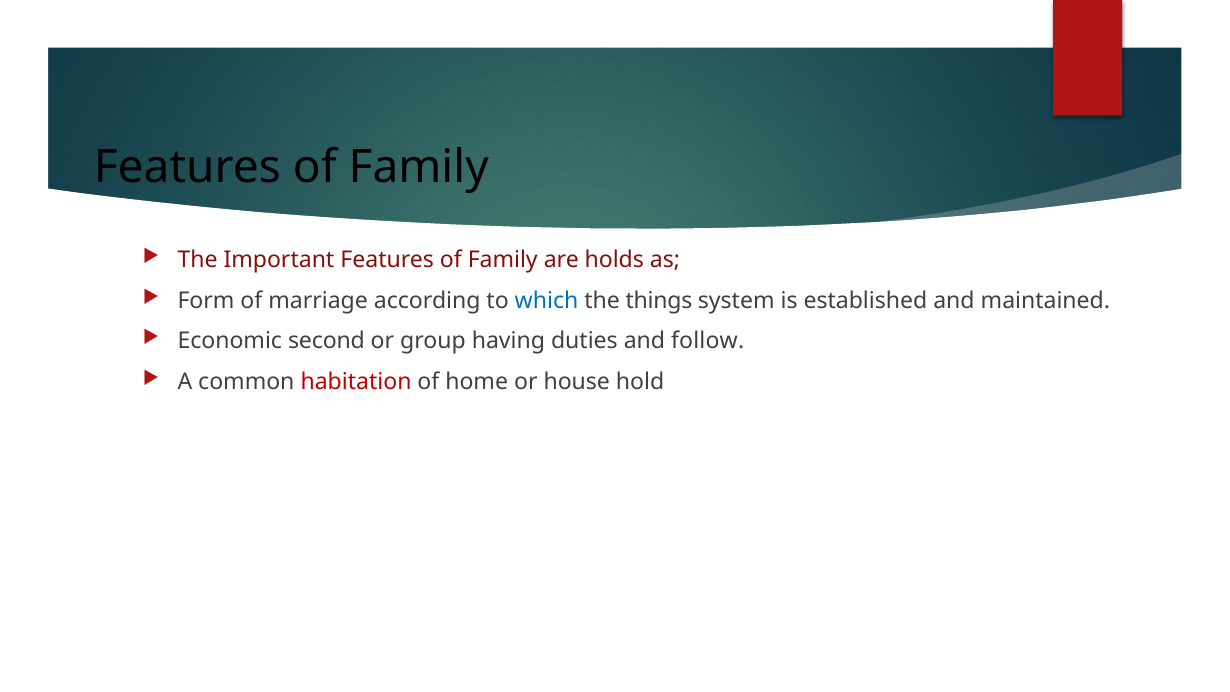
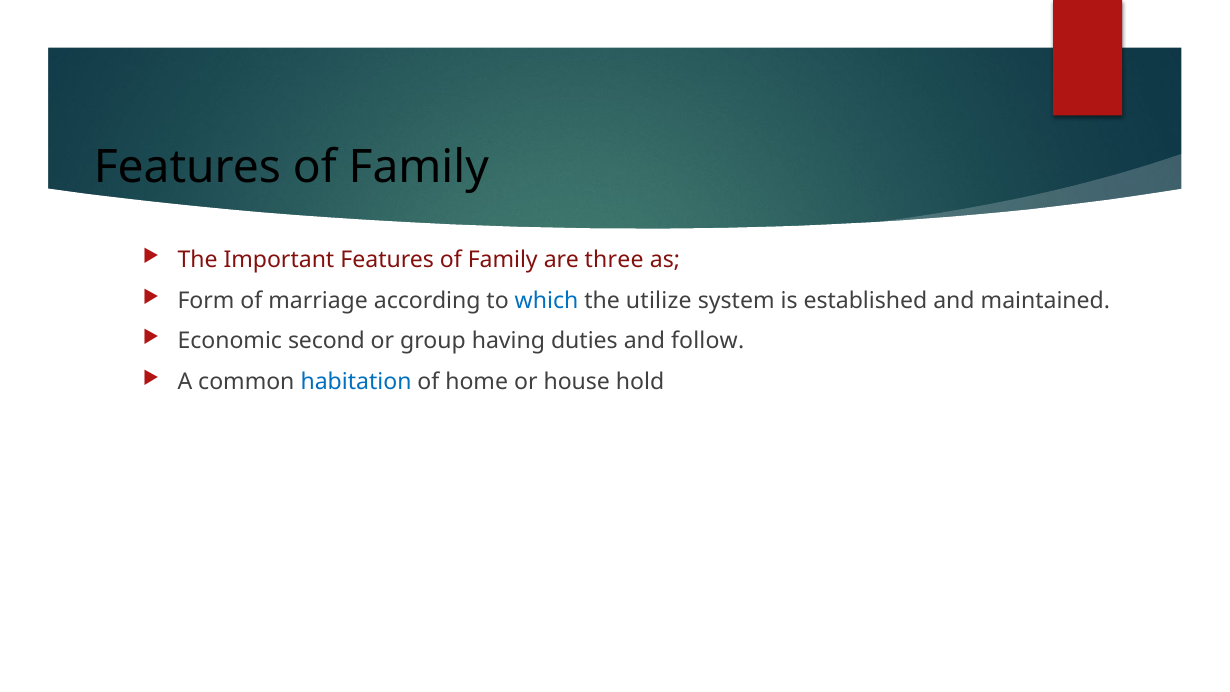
holds: holds -> three (614, 260)
things: things -> utilize (659, 300)
habitation colour: red -> blue (356, 381)
